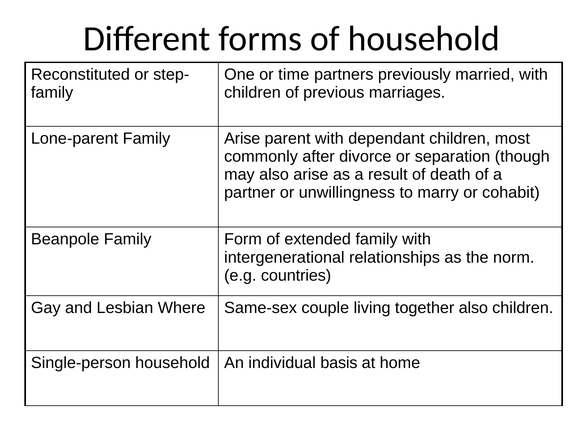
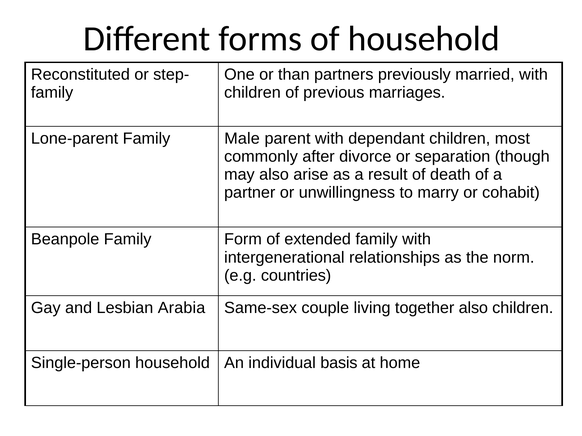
time: time -> than (294, 75)
Family Arise: Arise -> Male (242, 139)
Where: Where -> Arabia (182, 308)
